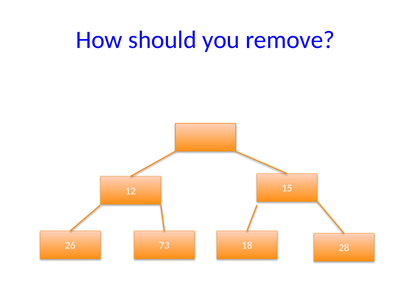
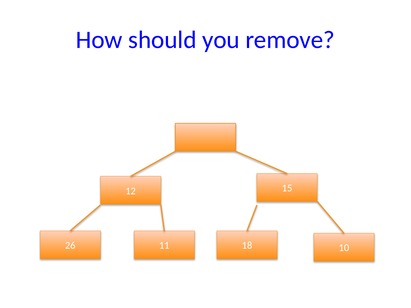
73: 73 -> 11 (164, 246)
28: 28 -> 10 (344, 248)
